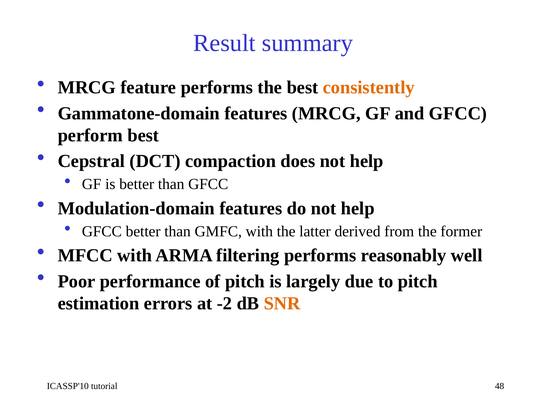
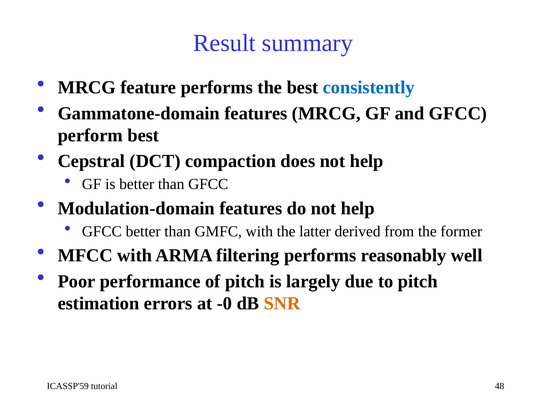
consistently colour: orange -> blue (369, 87)
-2: -2 -> -0 (225, 303)
ICASSP'10: ICASSP'10 -> ICASSP'59 (68, 385)
